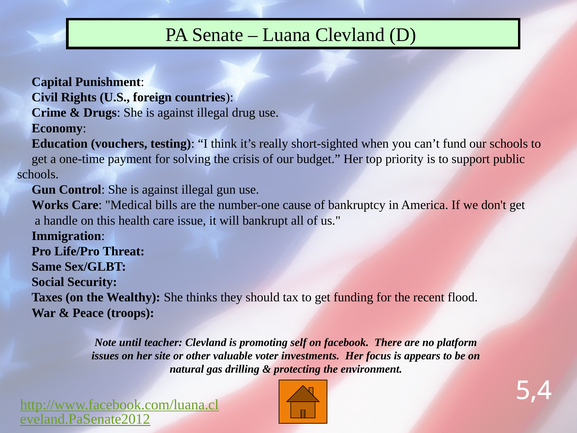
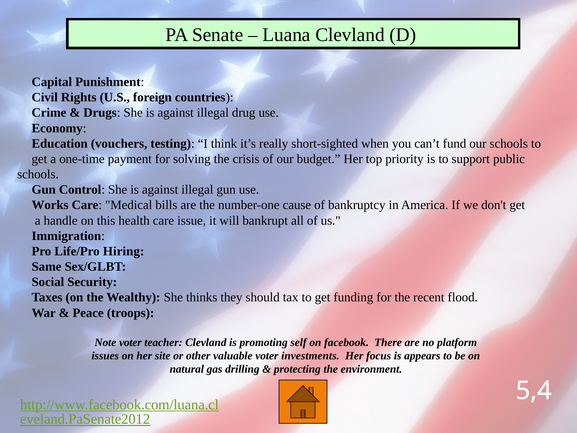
Threat: Threat -> Hiring (124, 251)
Note until: until -> voter (130, 342)
